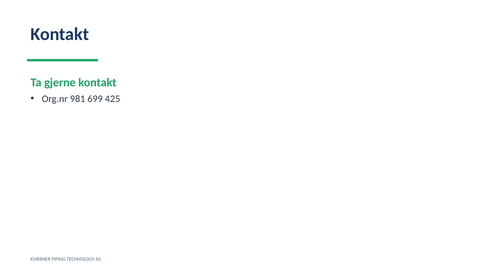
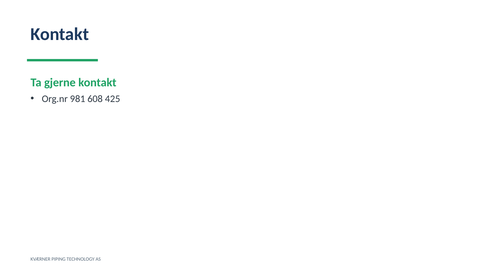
699: 699 -> 608 (95, 99)
